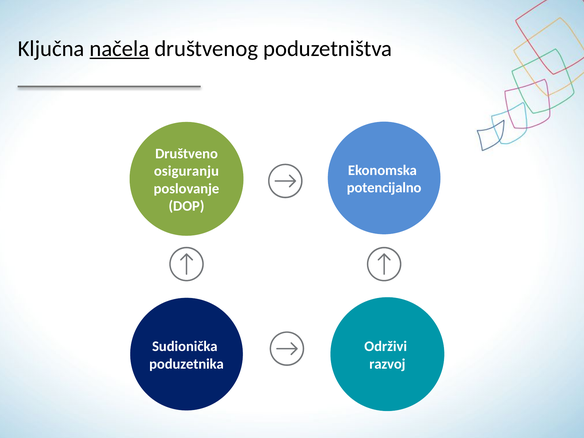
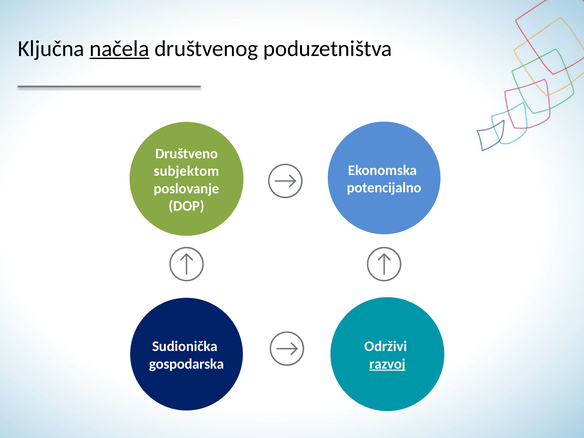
osiguranju: osiguranju -> subjektom (186, 171)
poduzetnika: poduzetnika -> gospodarska (187, 364)
razvoj underline: none -> present (387, 364)
